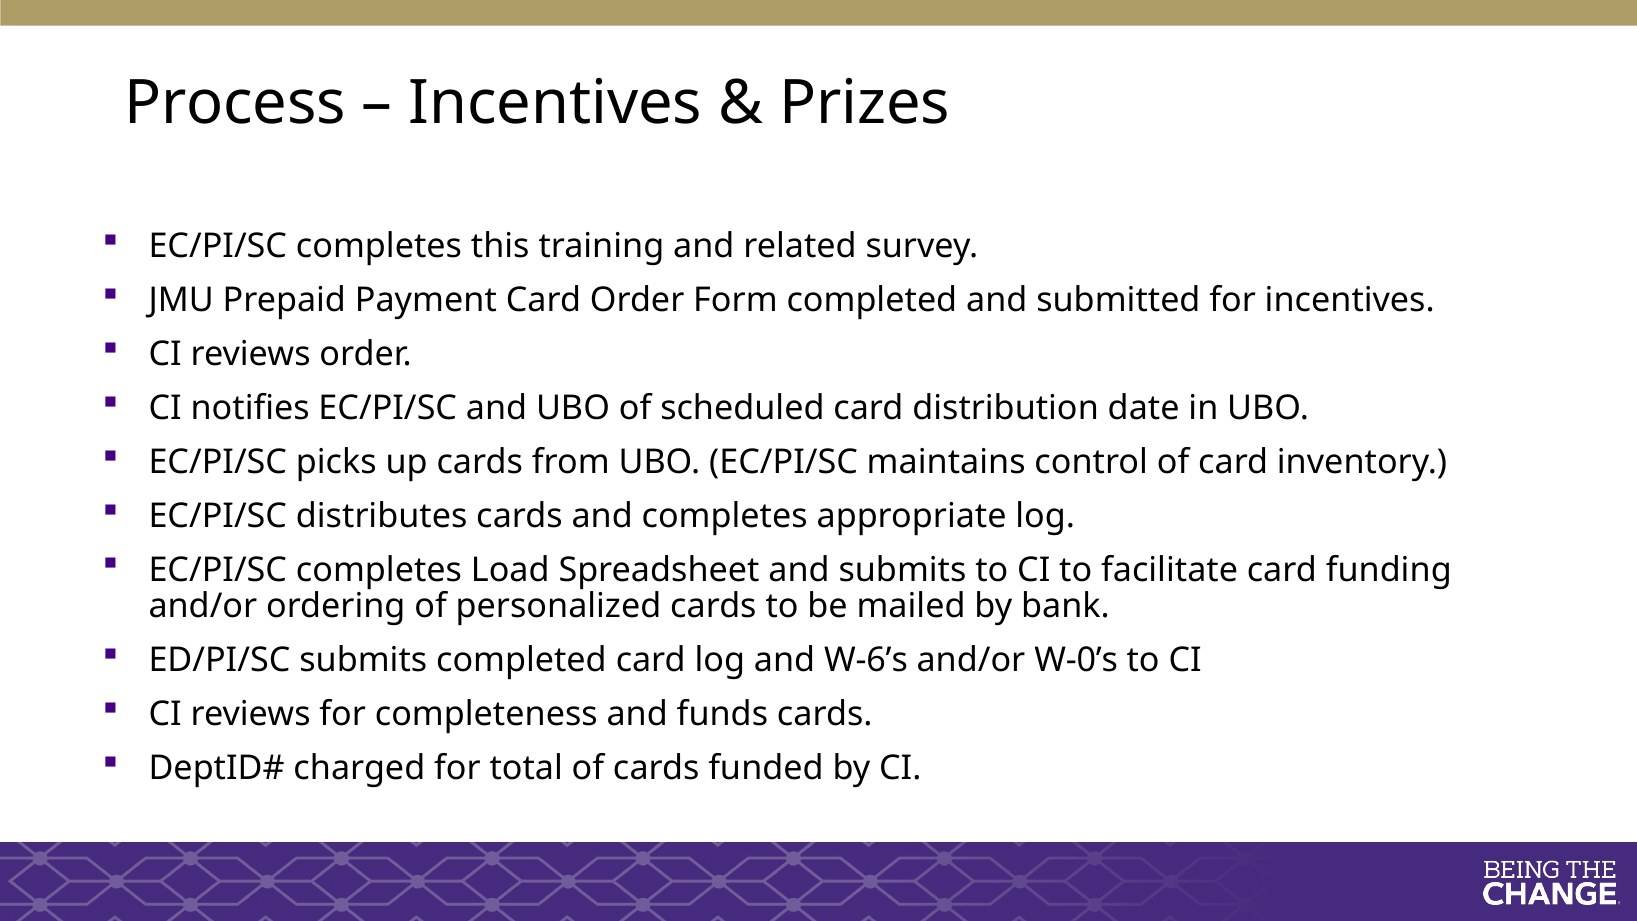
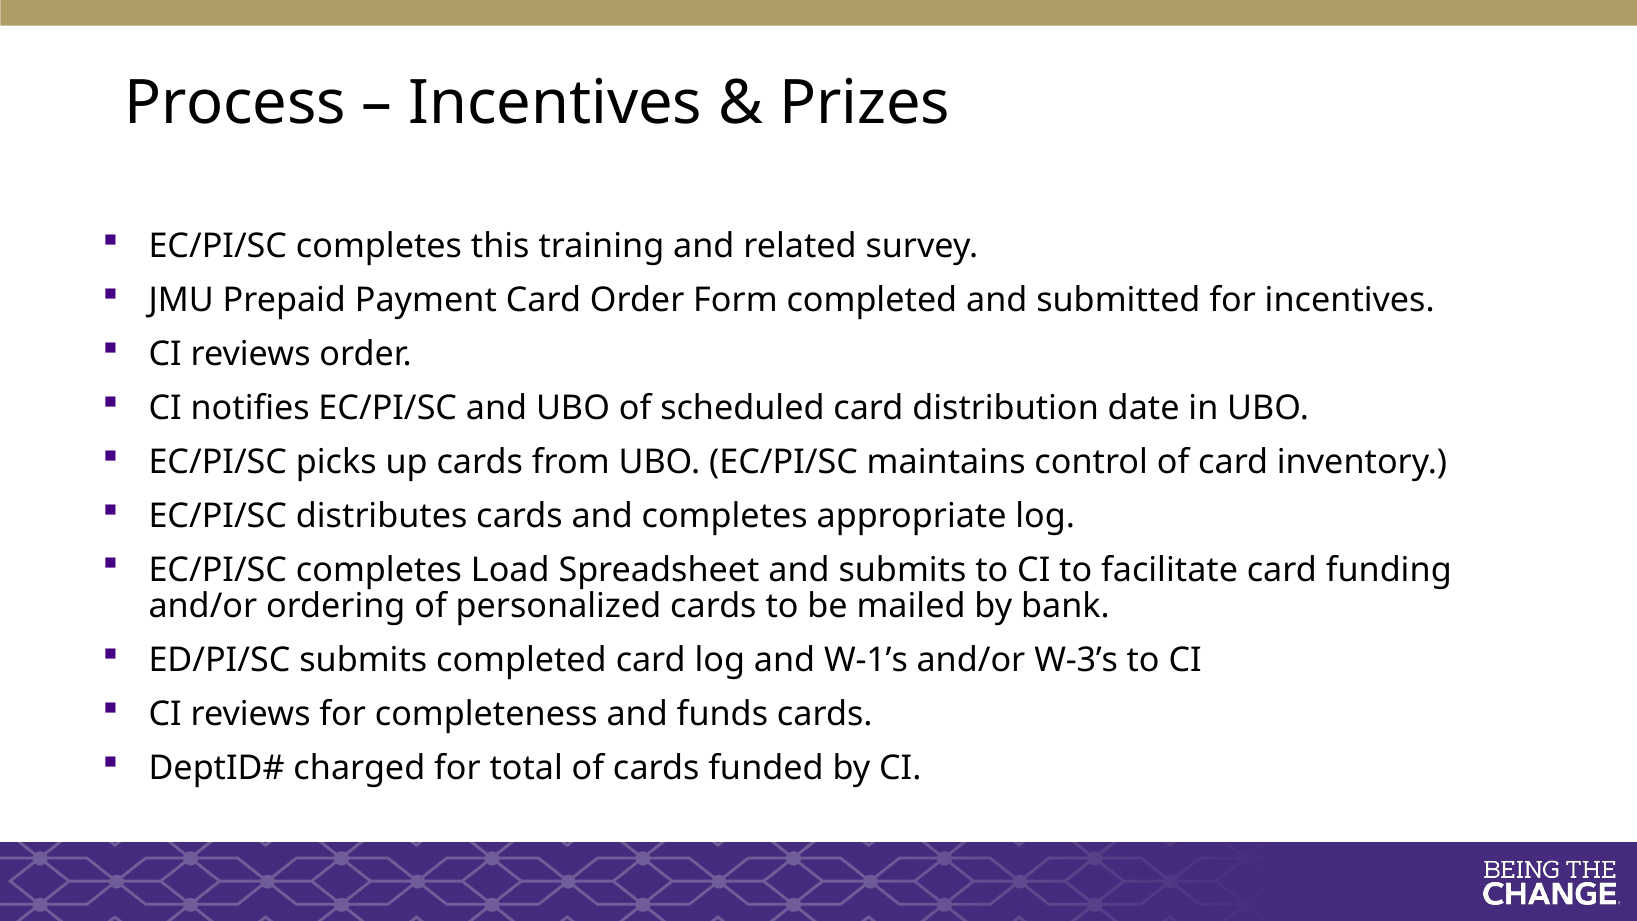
W-6’s: W-6’s -> W-1’s (866, 660)
W-0’s: W-0’s -> W-3’s (1076, 660)
